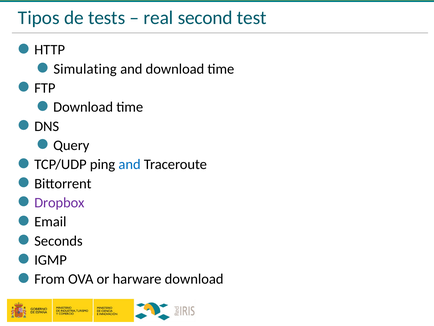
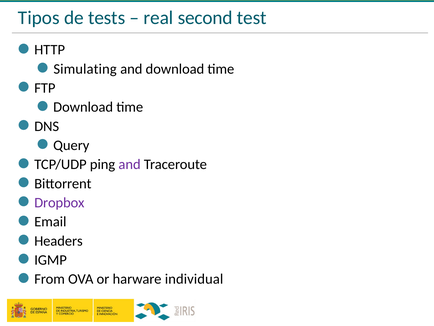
and colour: blue -> purple (130, 164)
Seconds: Seconds -> Headers (58, 241)
harware download: download -> individual (194, 279)
